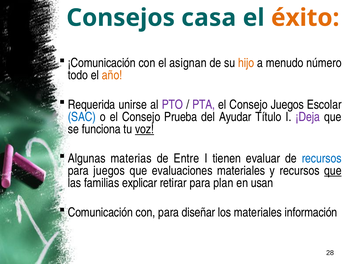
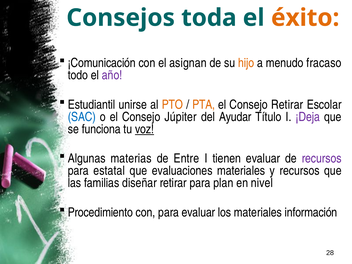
casa: casa -> toda (209, 18)
número: número -> fracaso (324, 63)
año colour: orange -> purple (112, 75)
Requerida: Requerida -> Estudiantil (92, 105)
PTO colour: purple -> orange (172, 105)
PTA colour: purple -> orange (204, 105)
Consejo Juegos: Juegos -> Retirar (287, 105)
Prueba: Prueba -> Júpiter (181, 117)
recursos colour: blue -> purple (322, 159)
para juegos: juegos -> estatal (109, 171)
que underline: present -> none (333, 171)
explicar: explicar -> diseñar (140, 183)
usan: usan -> nivel (262, 183)
Comunicación: Comunicación -> Procedimiento (100, 212)
para diseñar: diseñar -> evaluar (198, 212)
